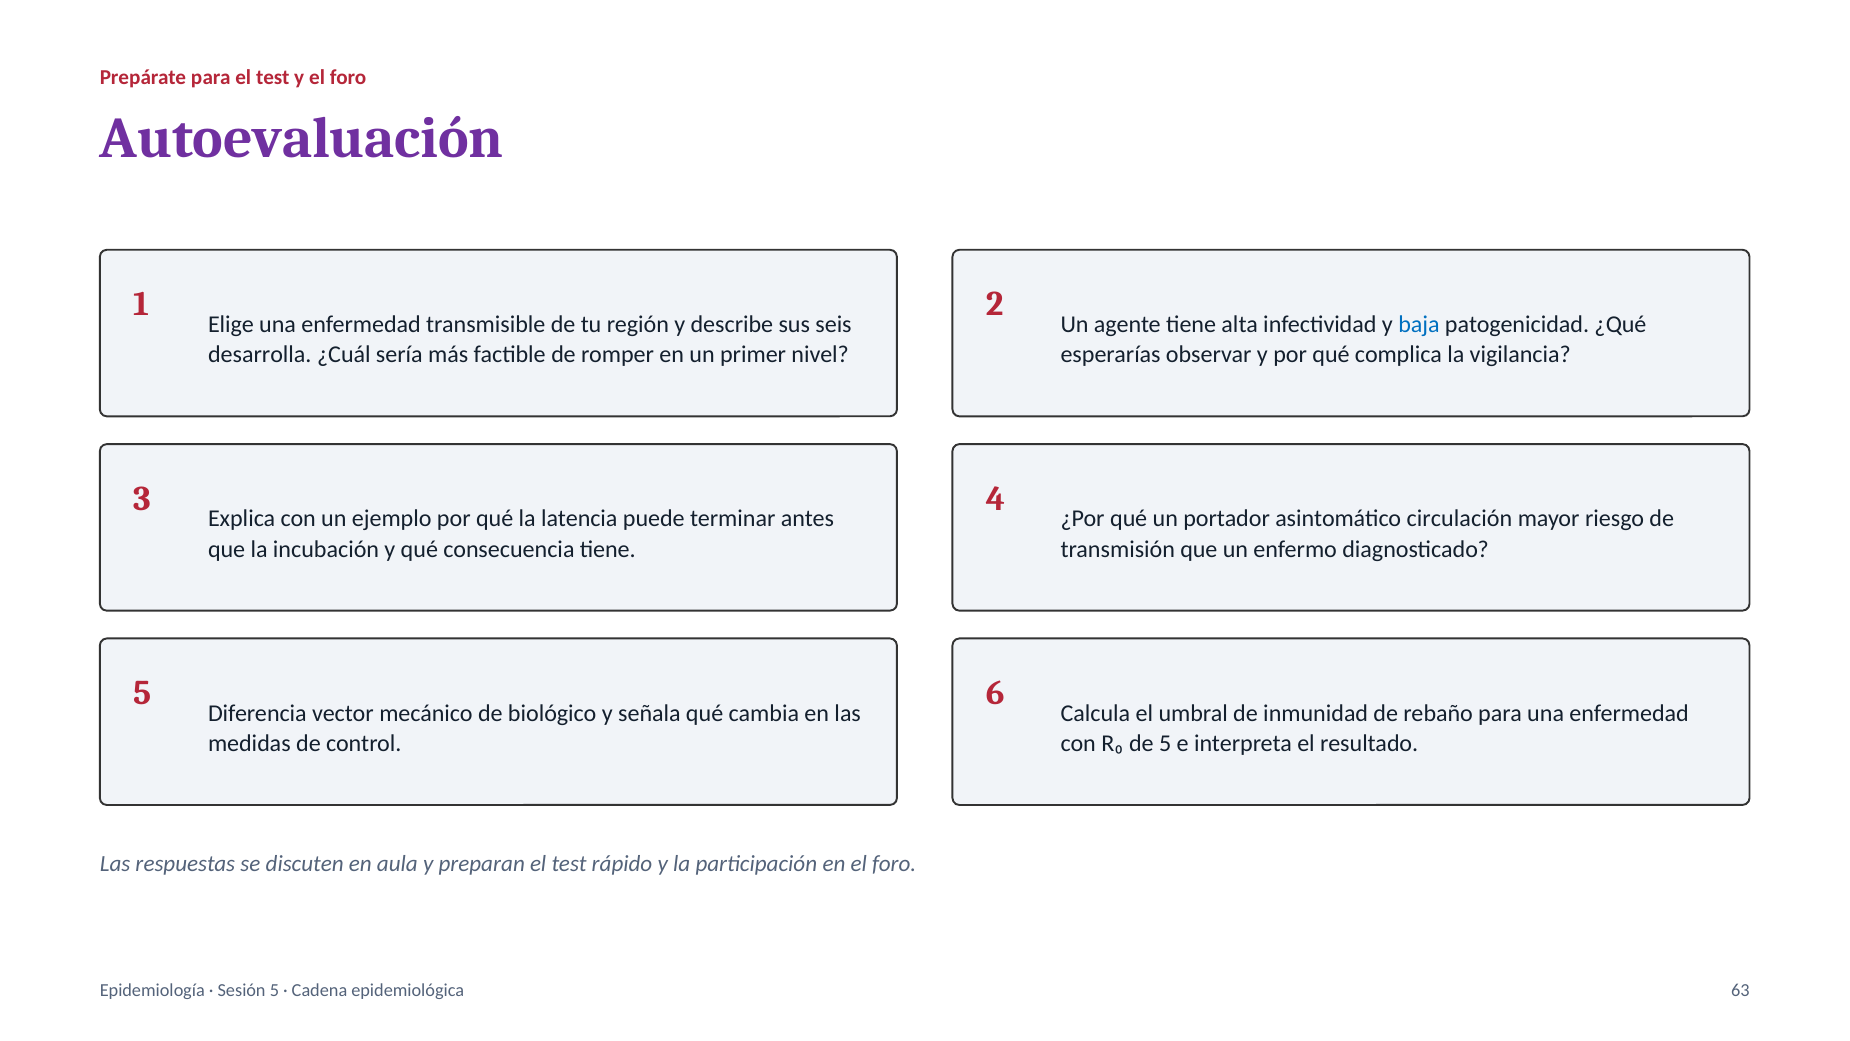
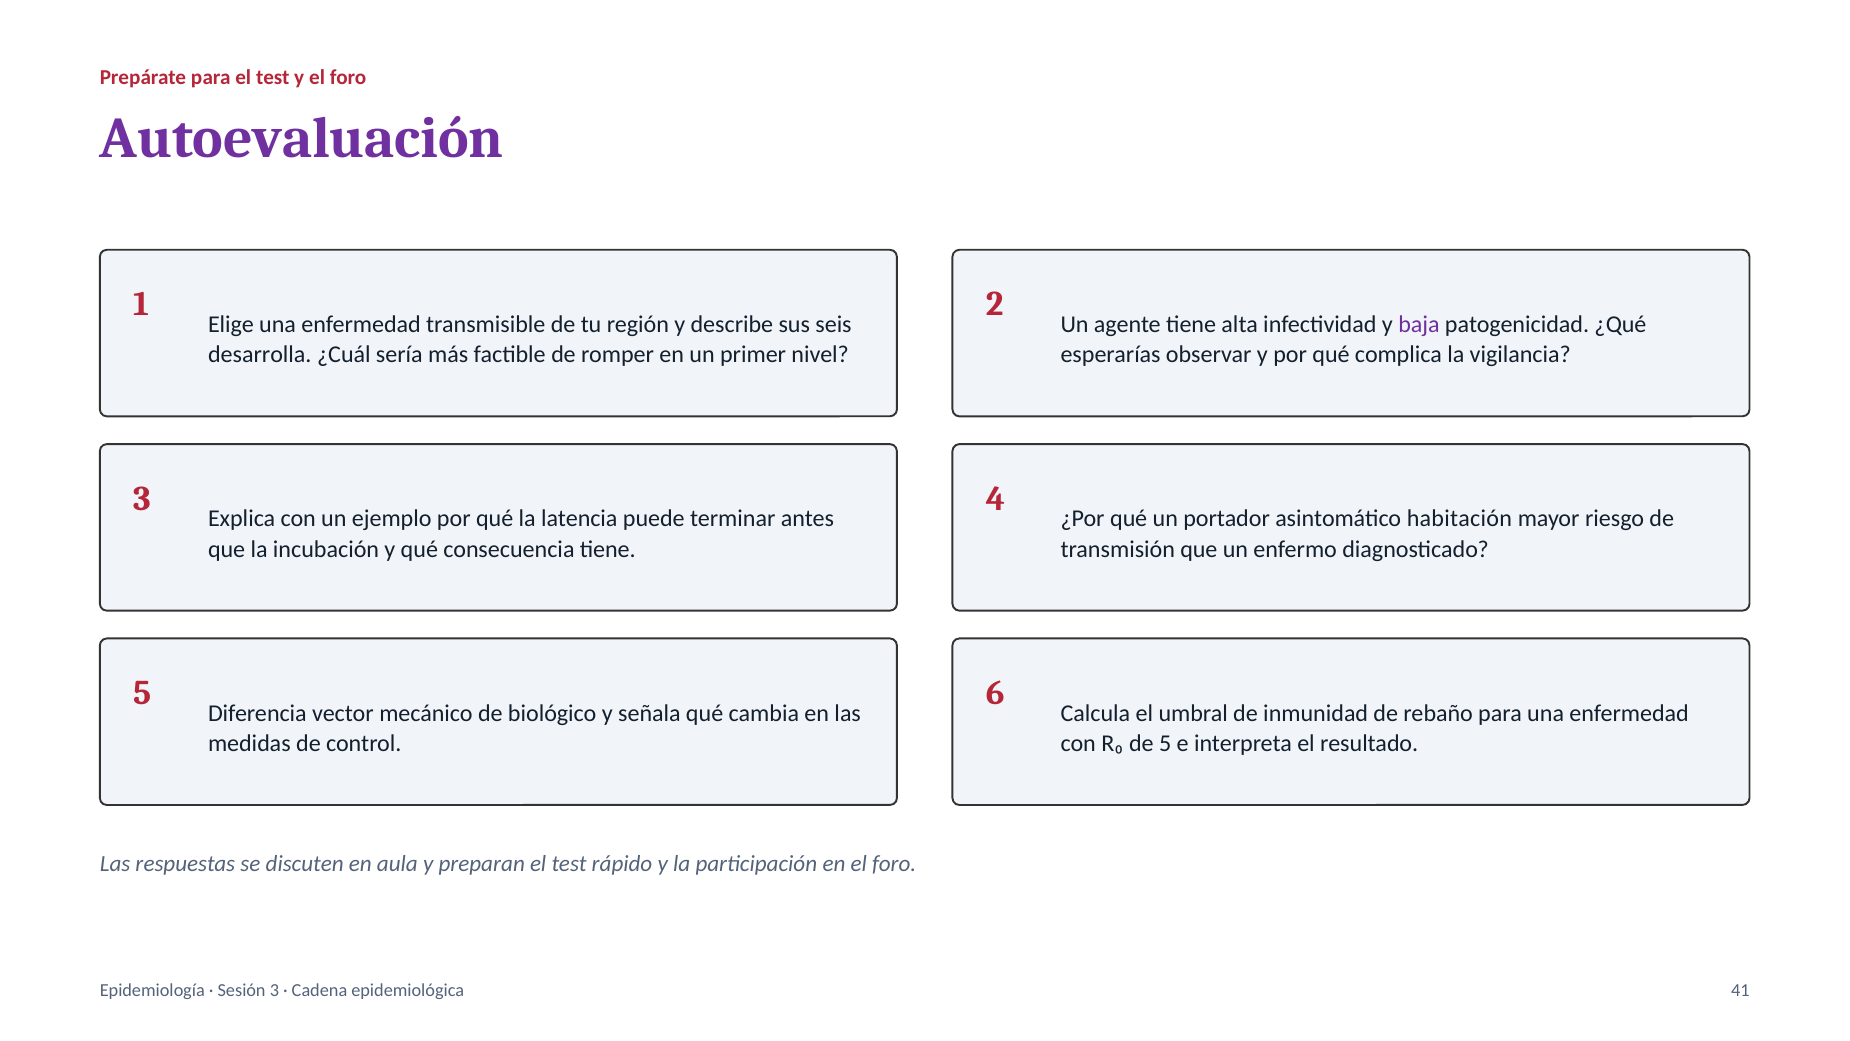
baja colour: blue -> purple (1419, 324)
circulación: circulación -> habitación (1459, 519)
Sesión 5: 5 -> 3 (274, 990)
63: 63 -> 41 (1740, 990)
